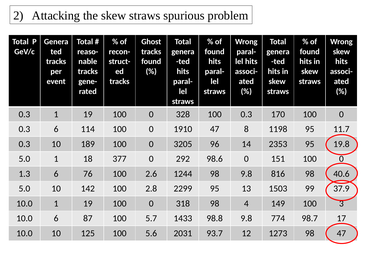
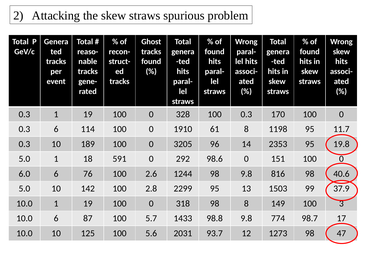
1910 47: 47 -> 61 (215, 129)
377: 377 -> 591 (120, 159)
1.3: 1.3 -> 6.0 (24, 174)
98 4: 4 -> 8 (246, 203)
